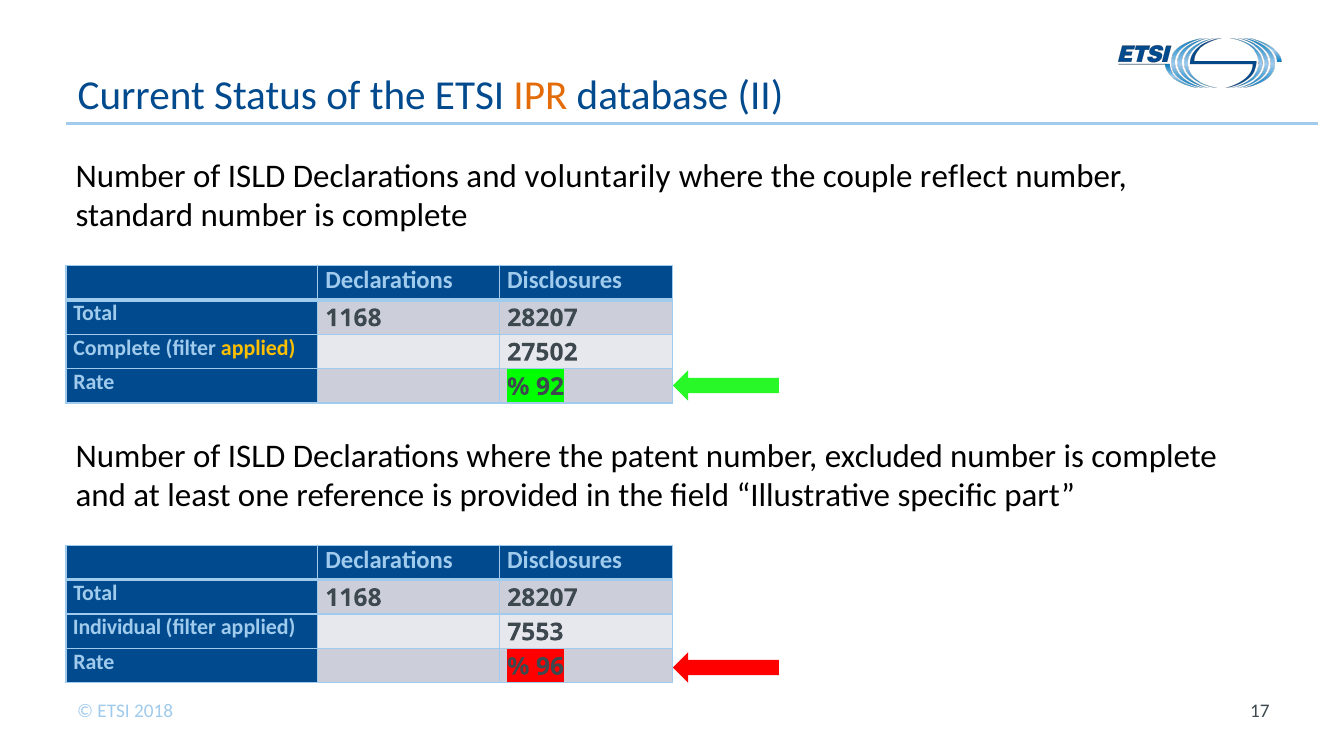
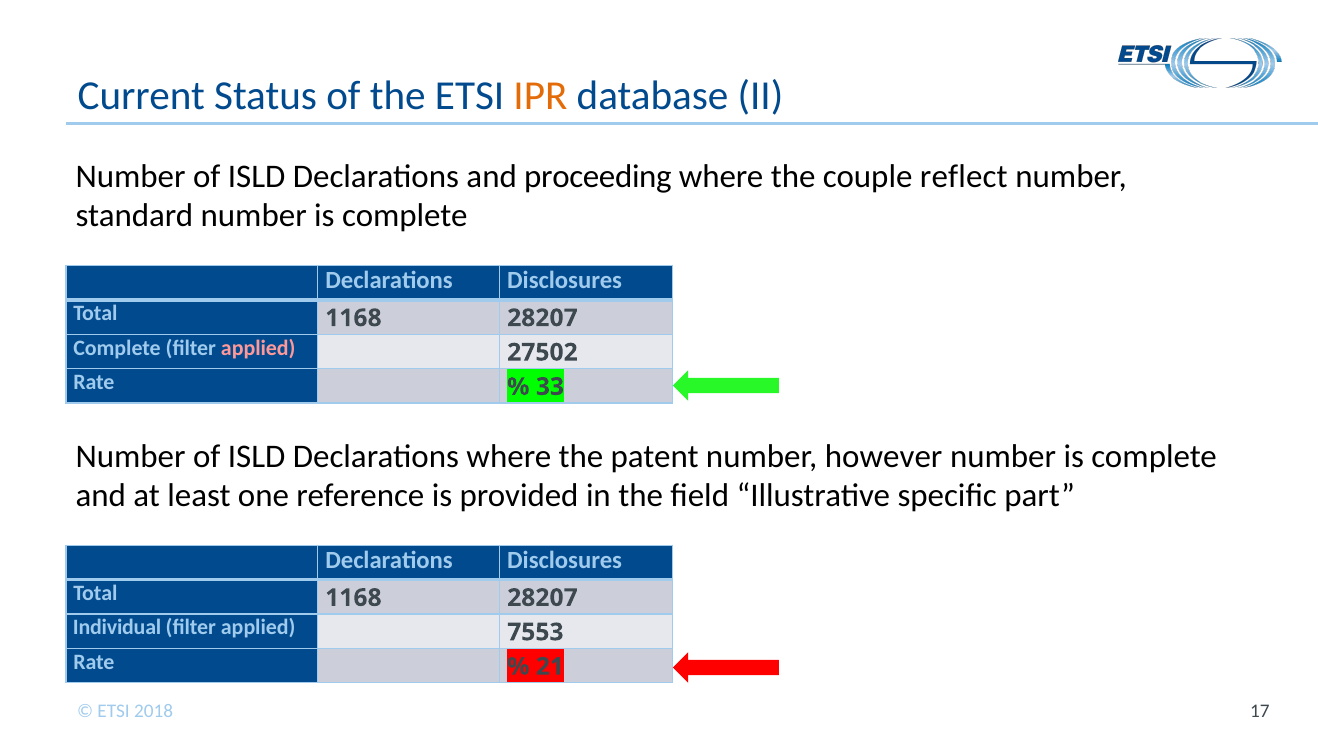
voluntarily: voluntarily -> proceeding (598, 176)
applied colour: yellow -> pink (258, 348)
92: 92 -> 33 (550, 387)
excluded: excluded -> however (884, 456)
96: 96 -> 21 (550, 667)
